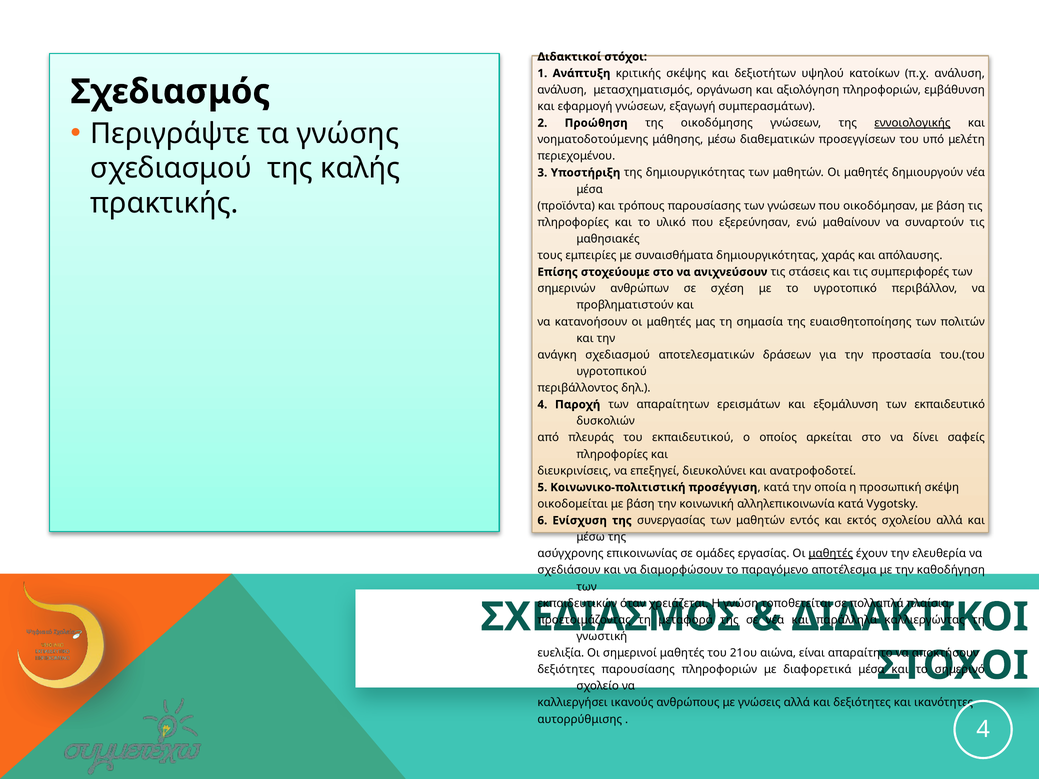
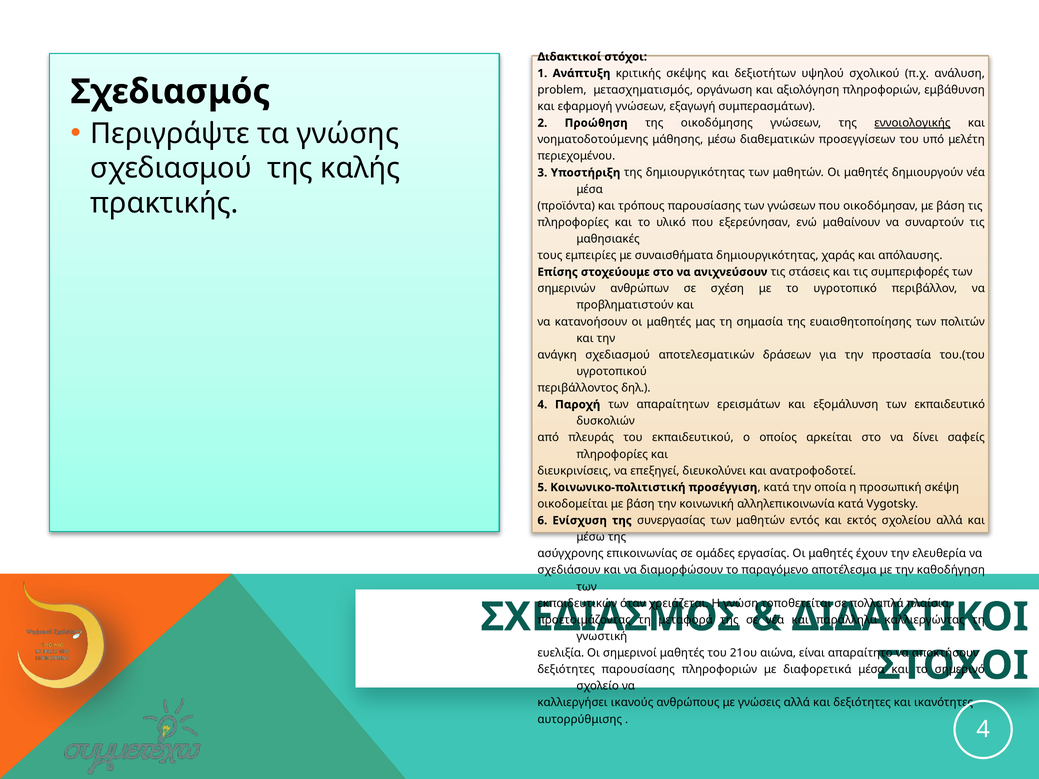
κατοίκων: κατοίκων -> σχολικού (874, 73)
ανάλυση: ανάλυση -> problem (562, 90)
μαθητές underline: present -> none (831, 554)
